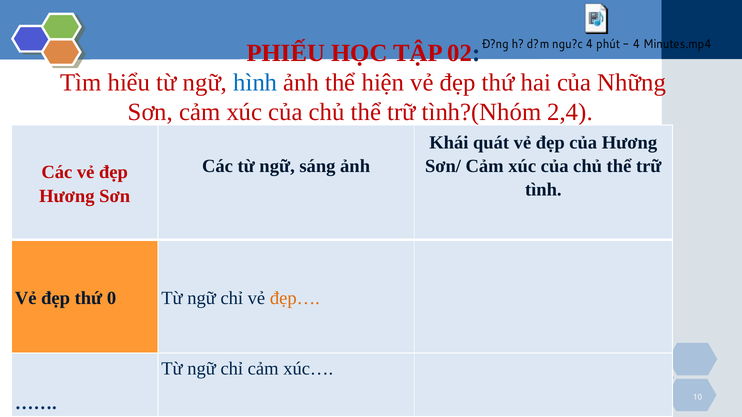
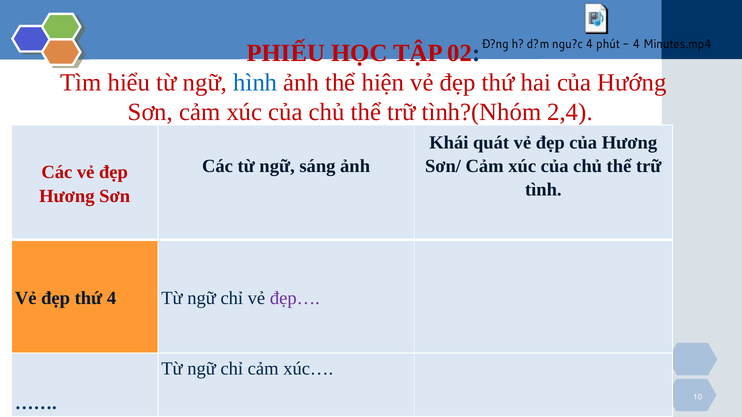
Những: Những -> Hướng (632, 83)
thứ 0: 0 -> 4 (112, 298)
đẹp… colour: orange -> purple (295, 298)
